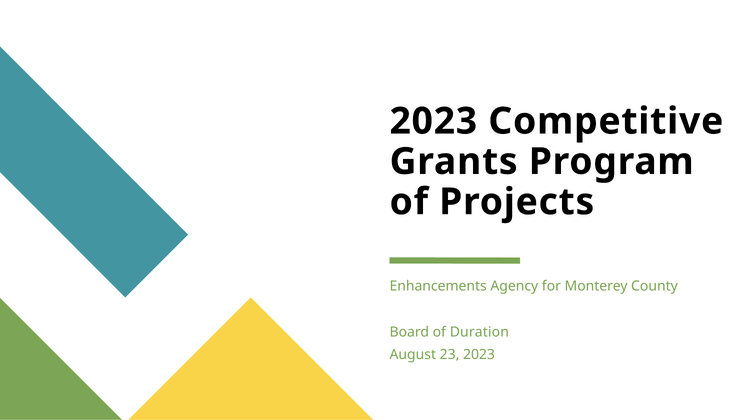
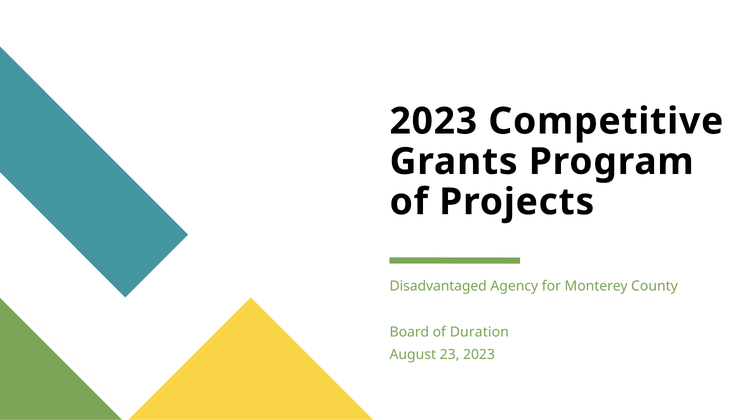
Enhancements: Enhancements -> Disadvantaged (438, 286)
